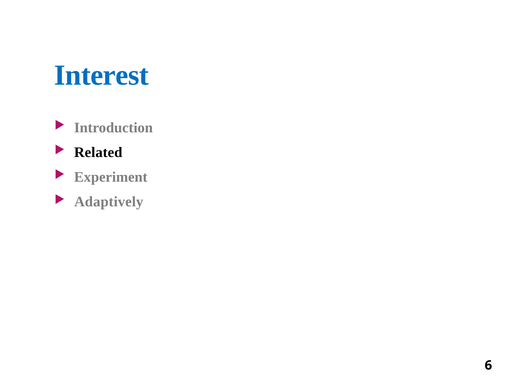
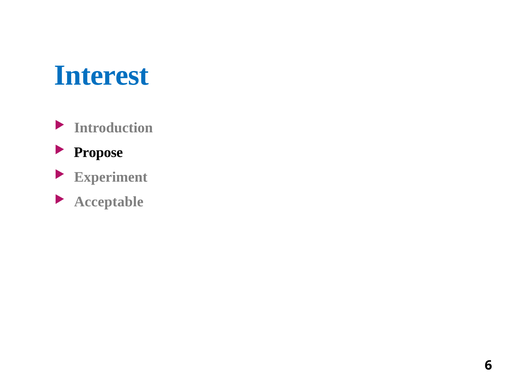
Related: Related -> Propose (98, 152)
Adaptively: Adaptively -> Acceptable (109, 201)
